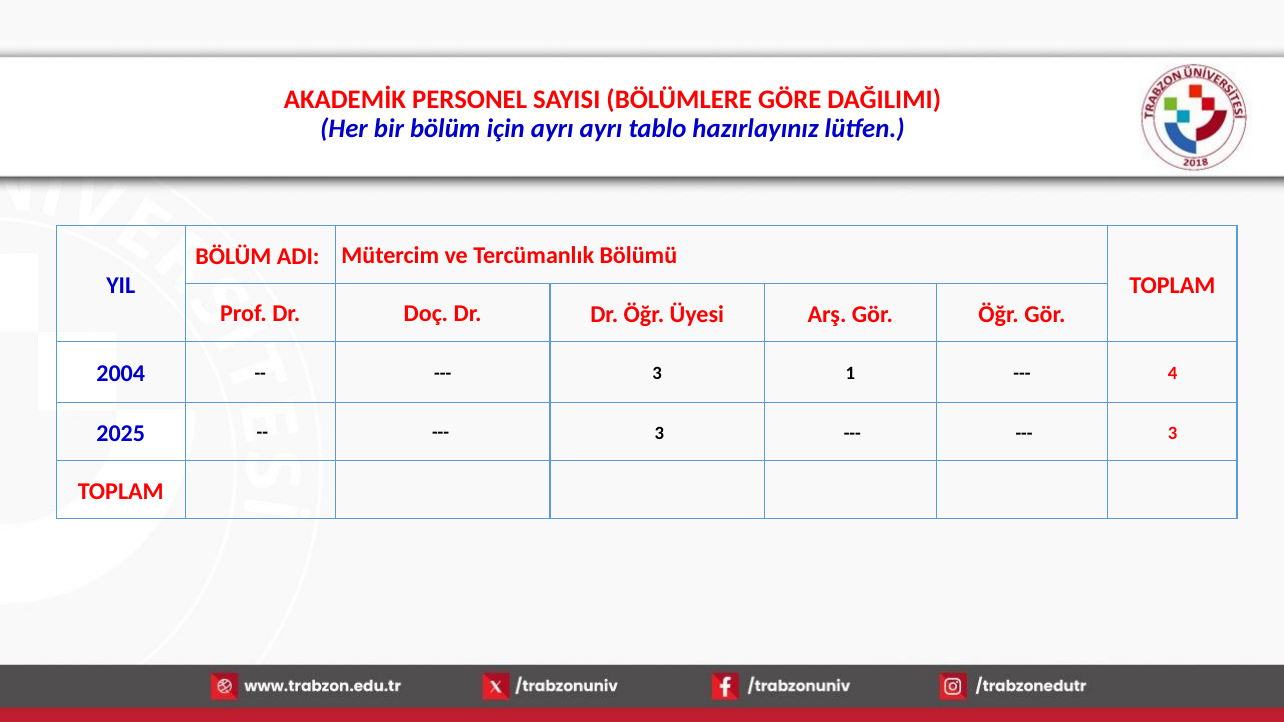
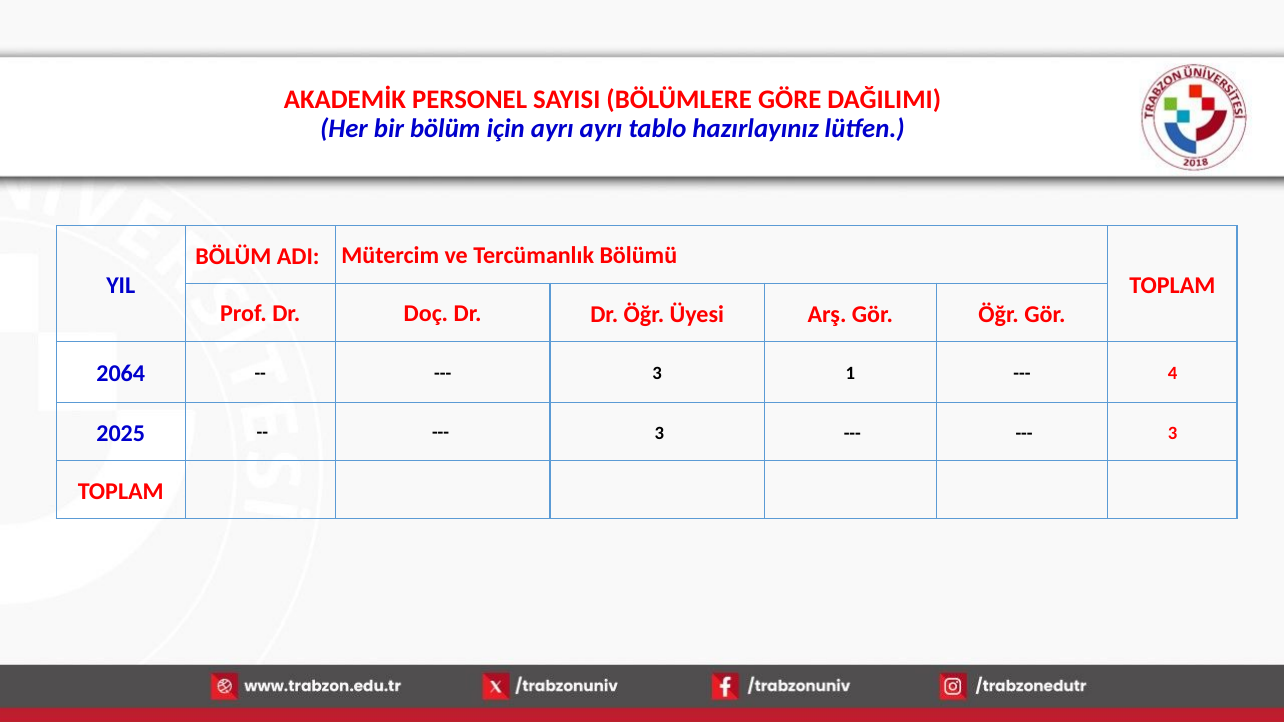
2004: 2004 -> 2064 (121, 374)
